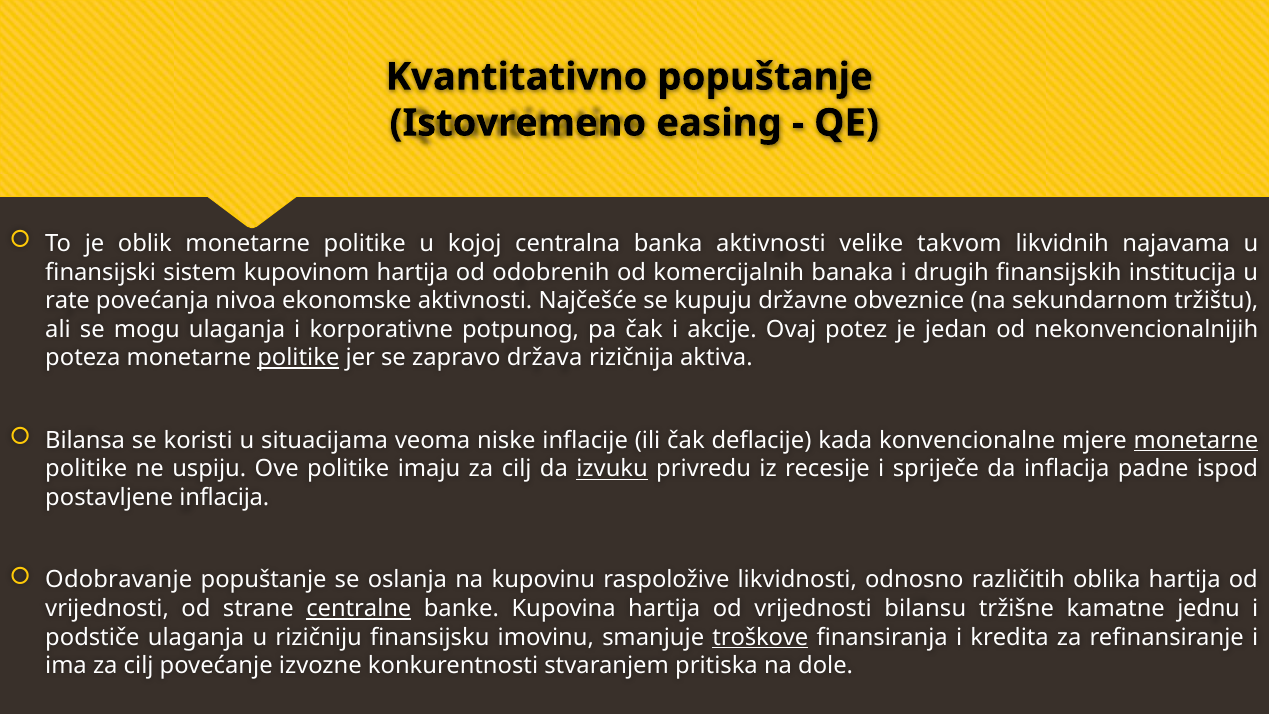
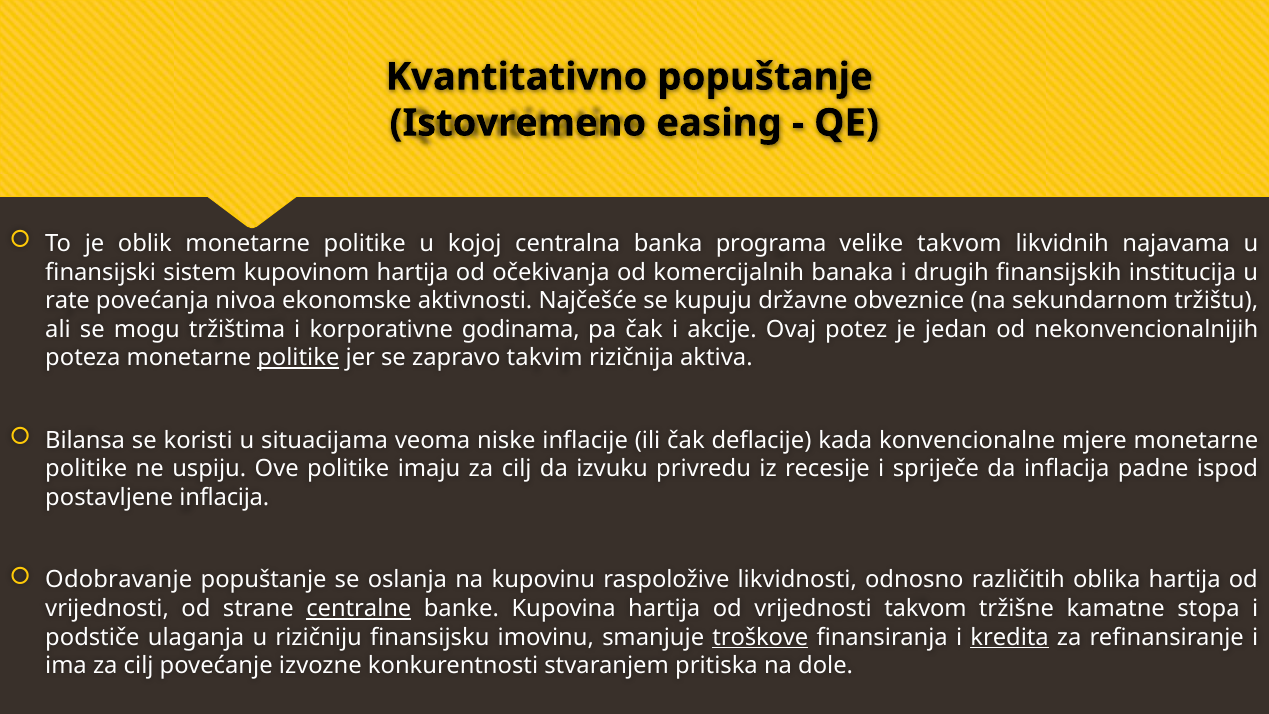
banka aktivnosti: aktivnosti -> programa (771, 244)
odobrenih: odobrenih -> očekivanja (551, 272)
mogu ulaganja: ulaganja -> tržištima (237, 329)
potpunog: potpunog -> godinama (521, 329)
država: država -> takvim (545, 358)
monetarne underline: present -> none (1196, 440)
izvuku underline: present -> none (612, 469)
vrijednosti bilansu: bilansu -> takvom (925, 609)
jednu: jednu -> stopa (1208, 609)
kredita underline: none -> present (1010, 637)
